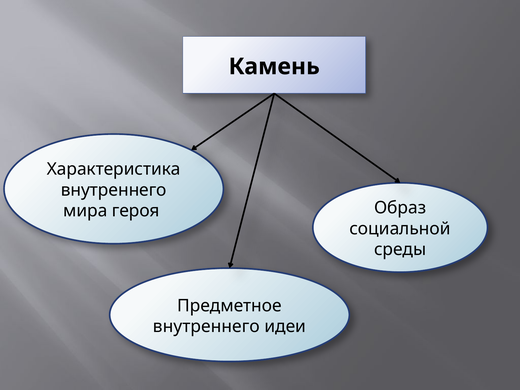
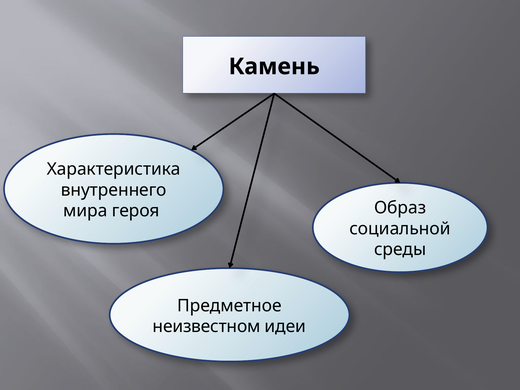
внутреннего: внутреннего -> неизвестном (207, 326)
